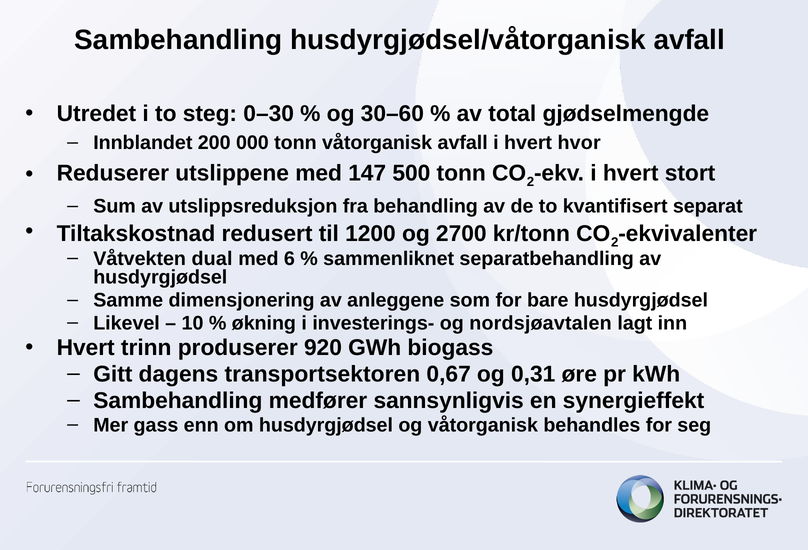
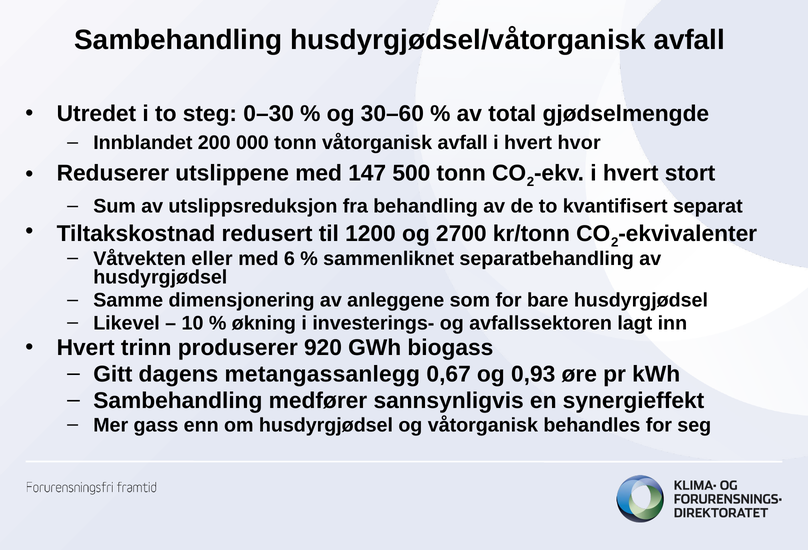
dual: dual -> eller (212, 258)
nordsjøavtalen: nordsjøavtalen -> avfallssektoren (541, 323)
transportsektoren: transportsektoren -> metangassanlegg (322, 374)
0,31: 0,31 -> 0,93 (533, 374)
